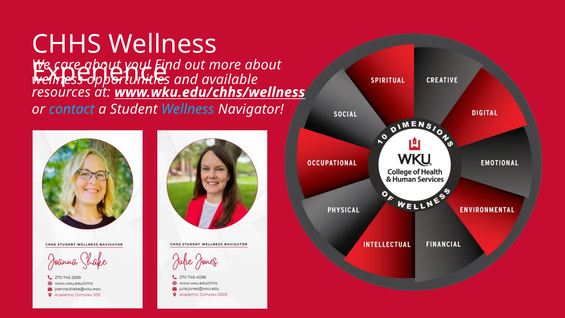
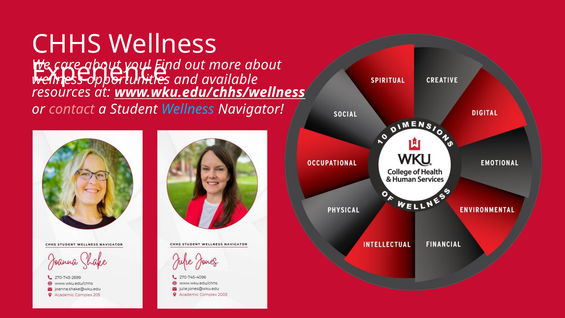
contact colour: light blue -> pink (72, 109)
